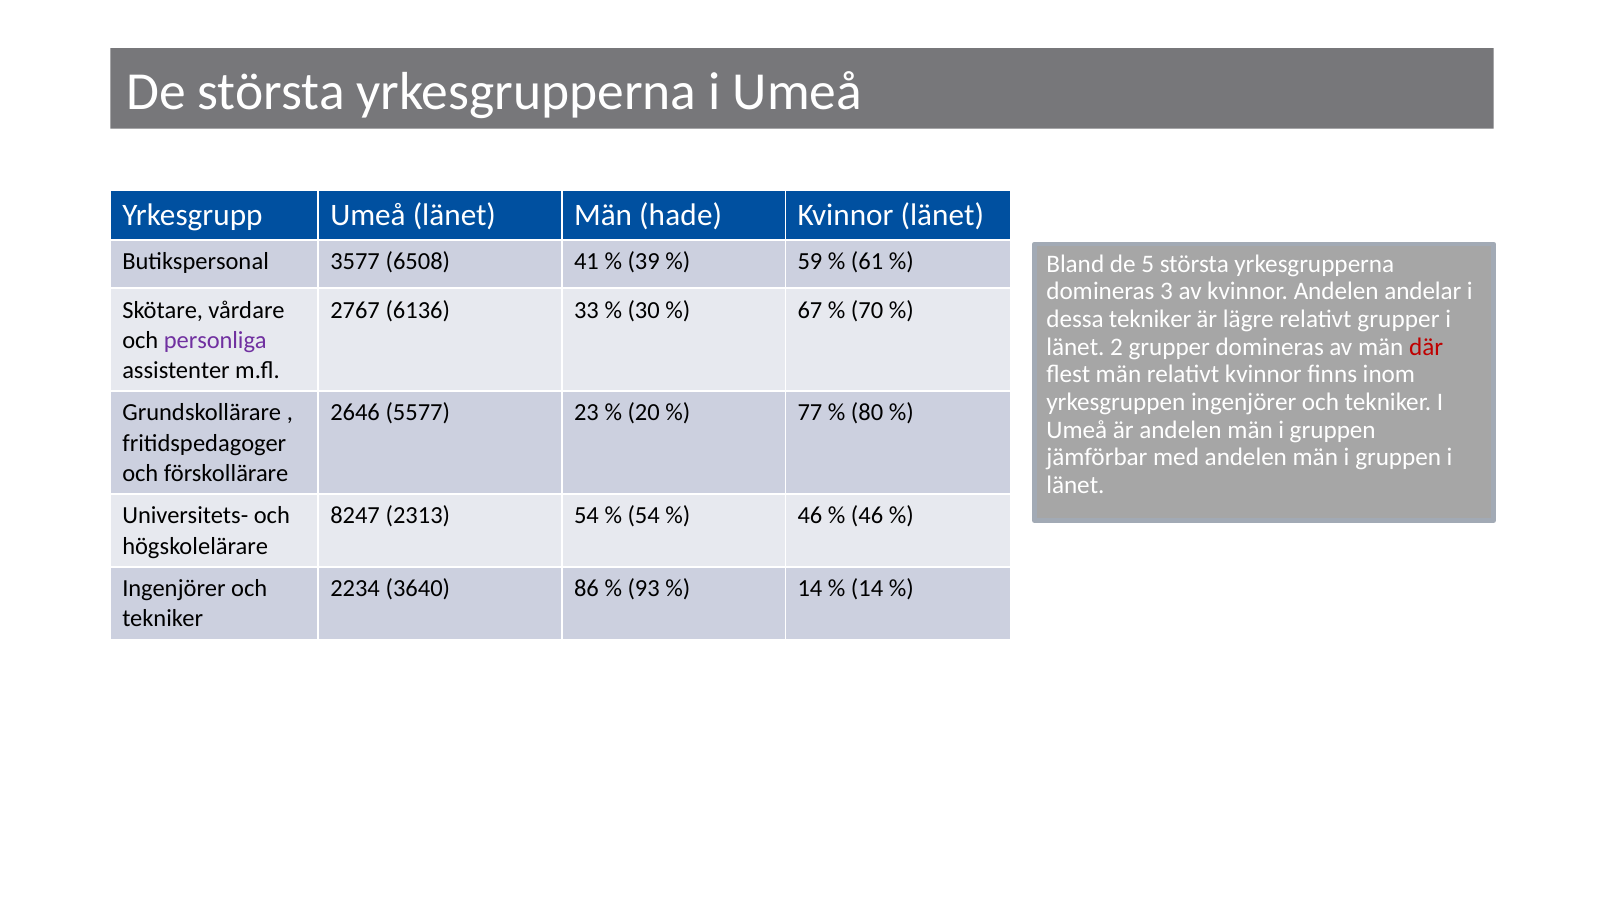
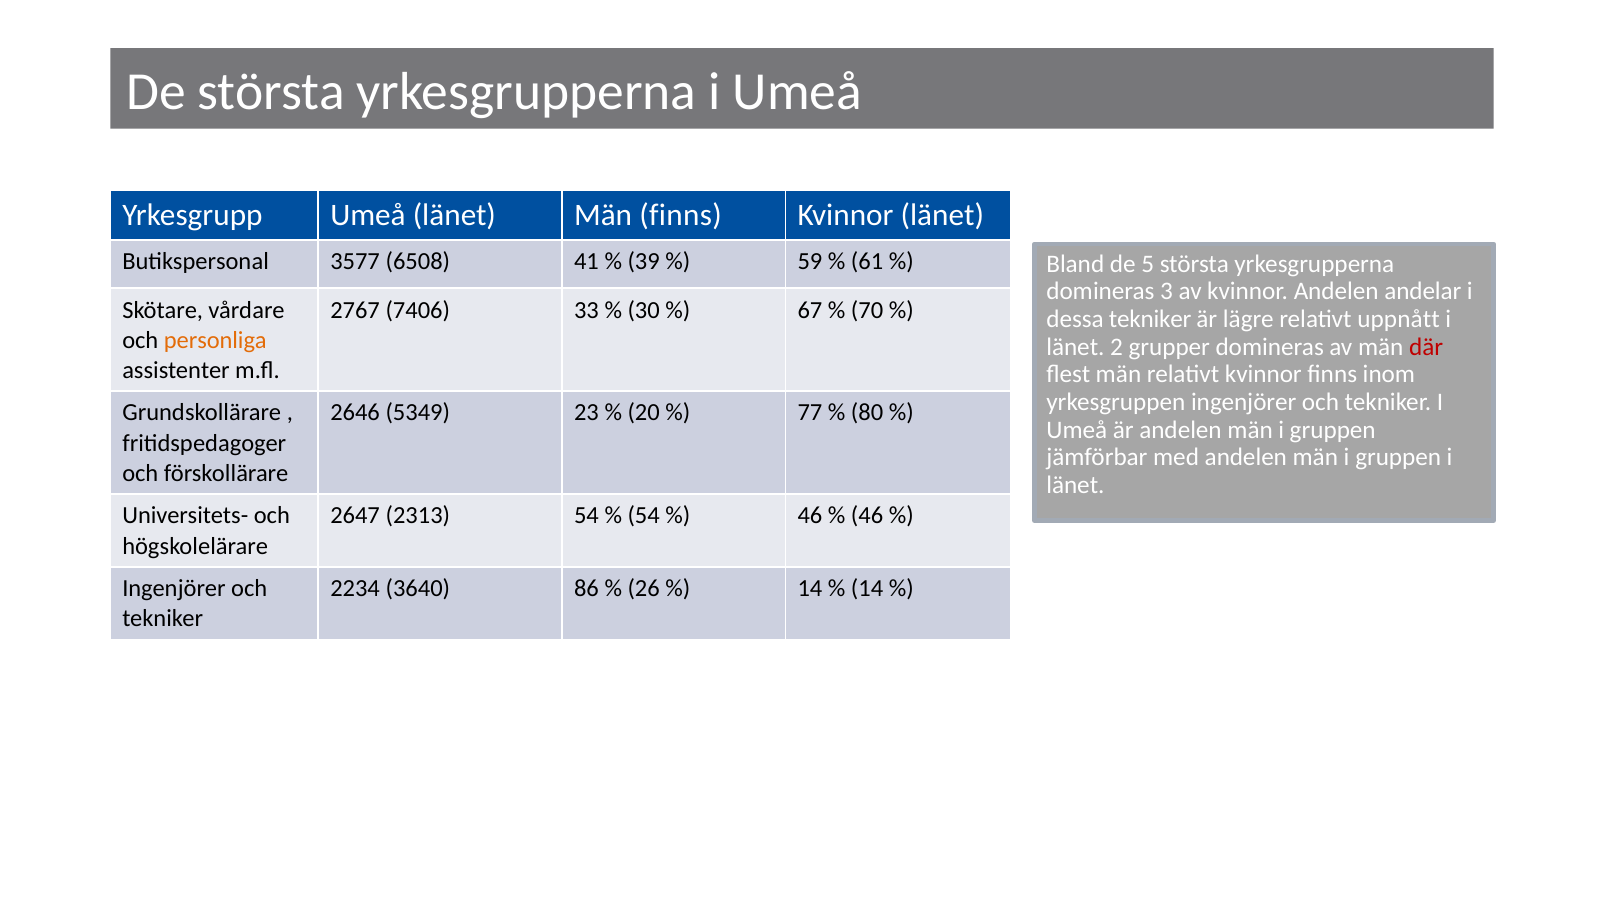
Män hade: hade -> finns (681, 215)
6136: 6136 -> 7406 (418, 310)
relativt grupper: grupper -> uppnått (1399, 319)
personliga colour: purple -> orange (215, 340)
5577: 5577 -> 5349 (418, 412)
8247: 8247 -> 2647 (355, 515)
93: 93 -> 26 (644, 588)
